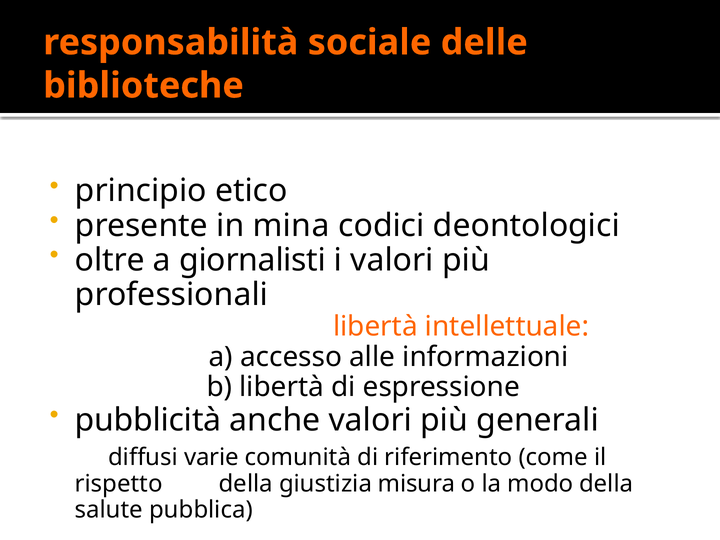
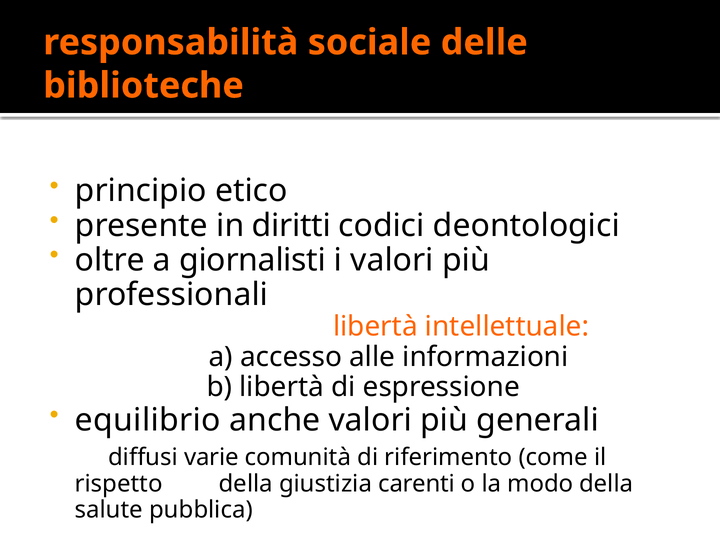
mina: mina -> diritti (291, 225)
pubblicità: pubblicità -> equilibrio (148, 420)
misura: misura -> carenti (417, 484)
